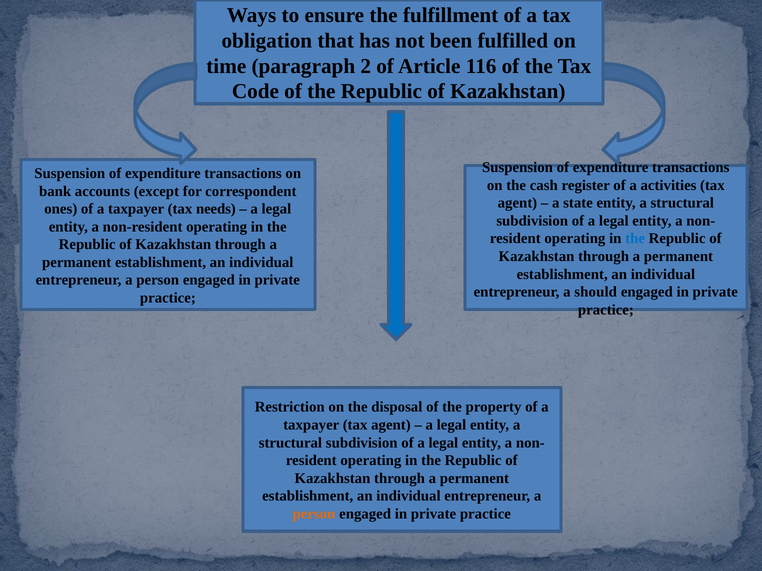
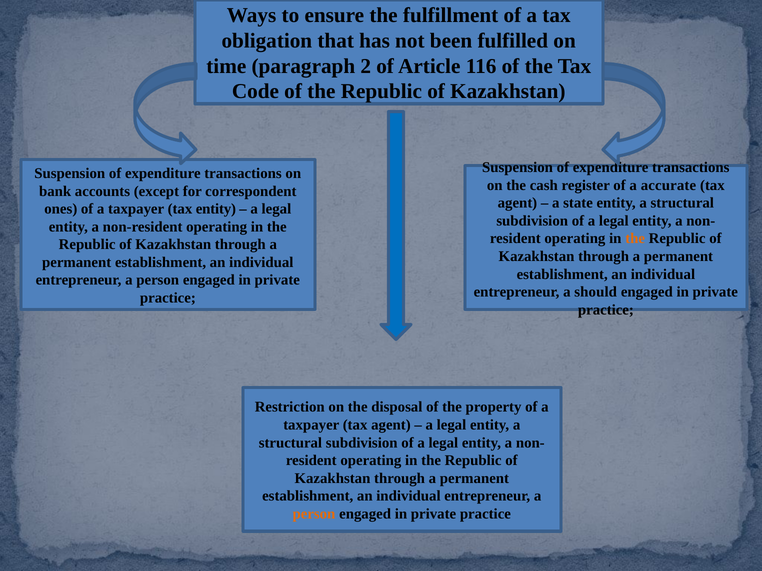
activities: activities -> accurate (668, 185)
tax needs: needs -> entity (216, 209)
the colour: blue -> orange (635, 239)
